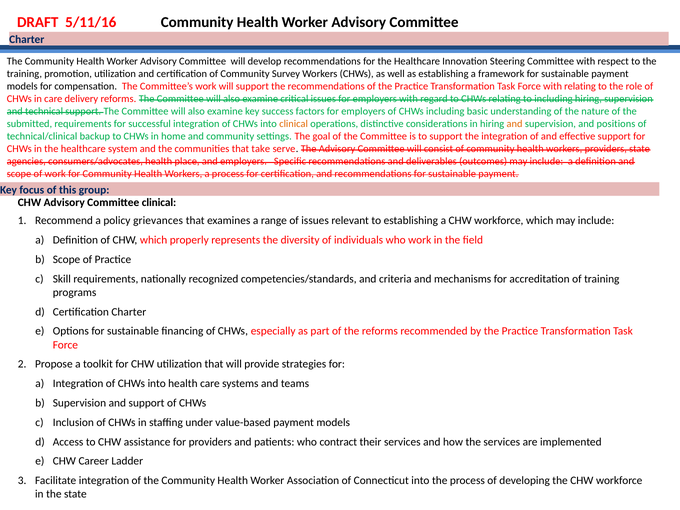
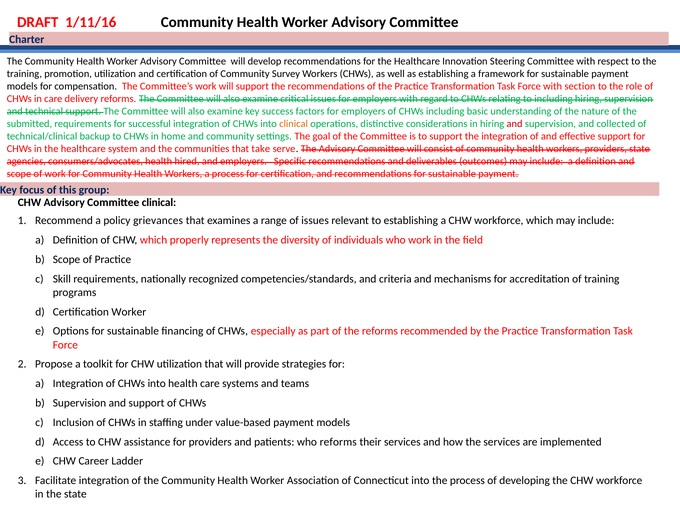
5/11/16: 5/11/16 -> 1/11/16 (91, 22)
with relating: relating -> section (580, 86)
and colour: orange -> red (515, 124)
positions: positions -> collected (616, 124)
place: place -> hired (187, 161)
Certification Charter: Charter -> Worker (129, 312)
who contract: contract -> reforms (338, 442)
